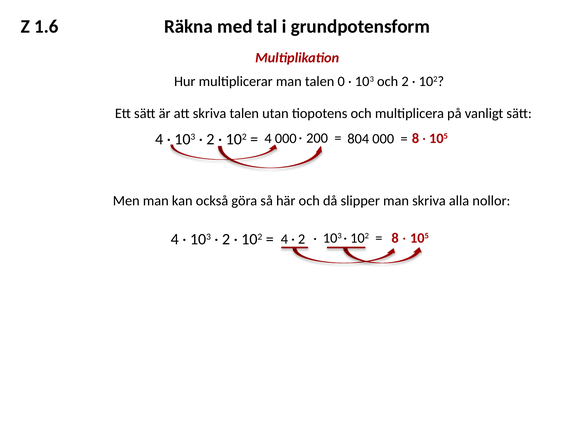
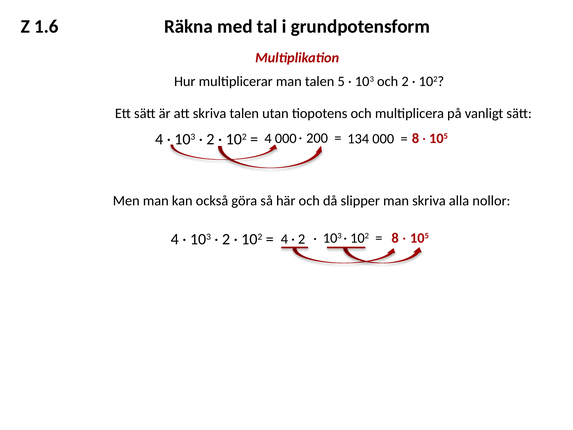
0: 0 -> 5 (341, 81)
804: 804 -> 134 (358, 139)
